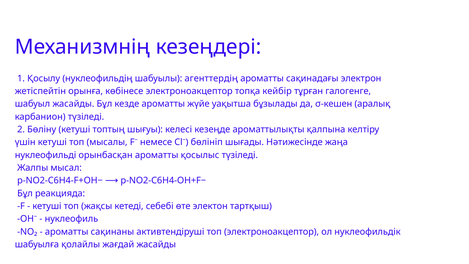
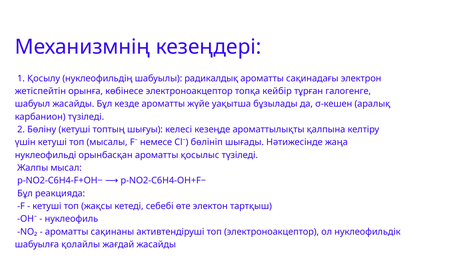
агенттердің: агенттердің -> радикалдық (211, 78)
